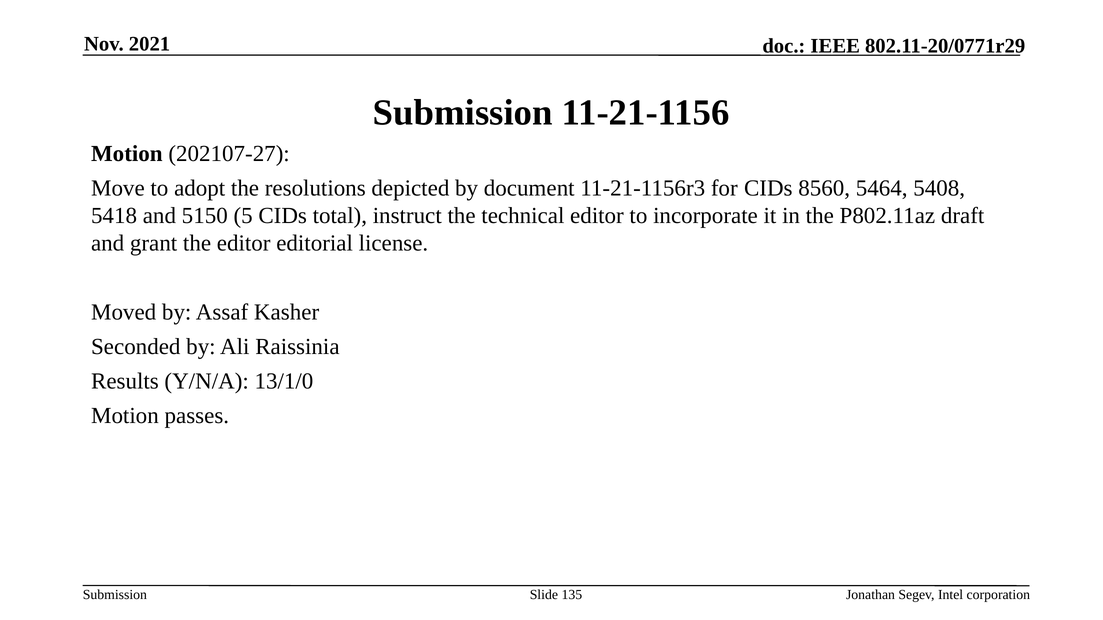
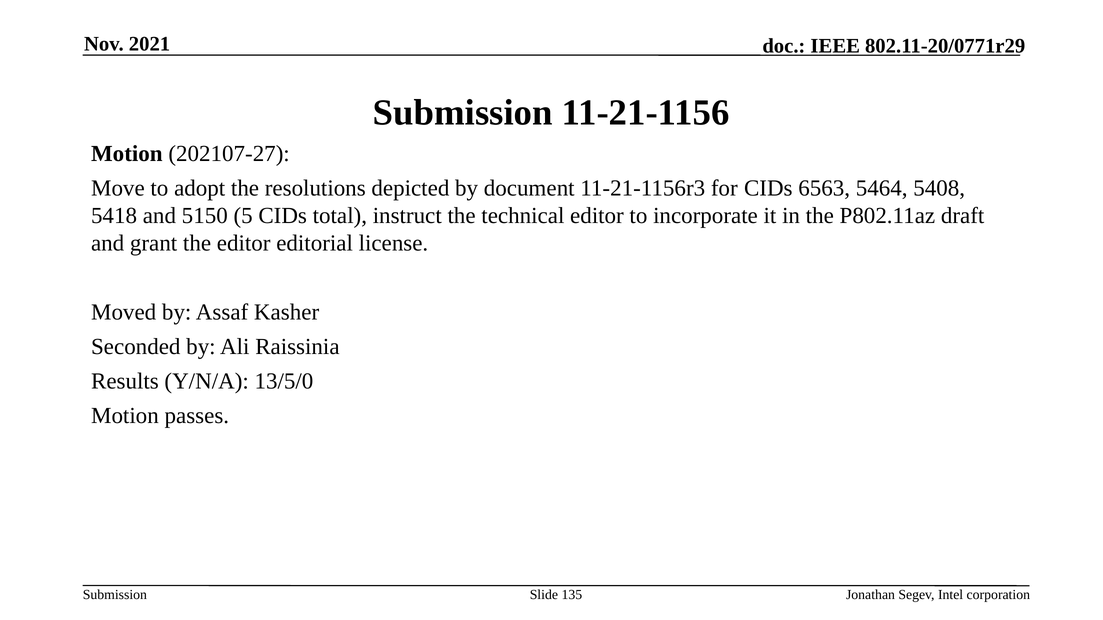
8560: 8560 -> 6563 (824, 188)
13/1/0: 13/1/0 -> 13/5/0 (284, 382)
